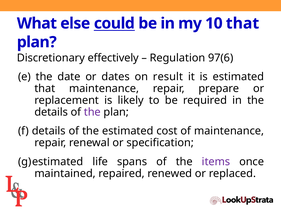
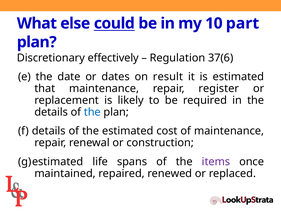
10 that: that -> part (243, 23)
97(6: 97(6 -> 37(6 (221, 58)
prepare: prepare -> register (219, 88)
the colour: purple -> blue (92, 112)
specification: specification -> construction (160, 143)
